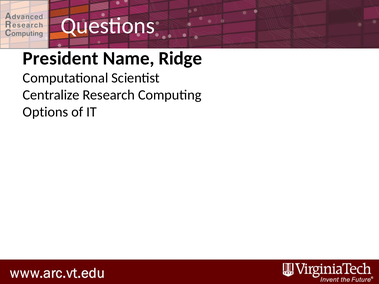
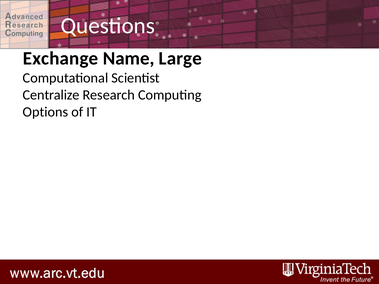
President: President -> Exchange (61, 58)
Ridge: Ridge -> Large (180, 58)
